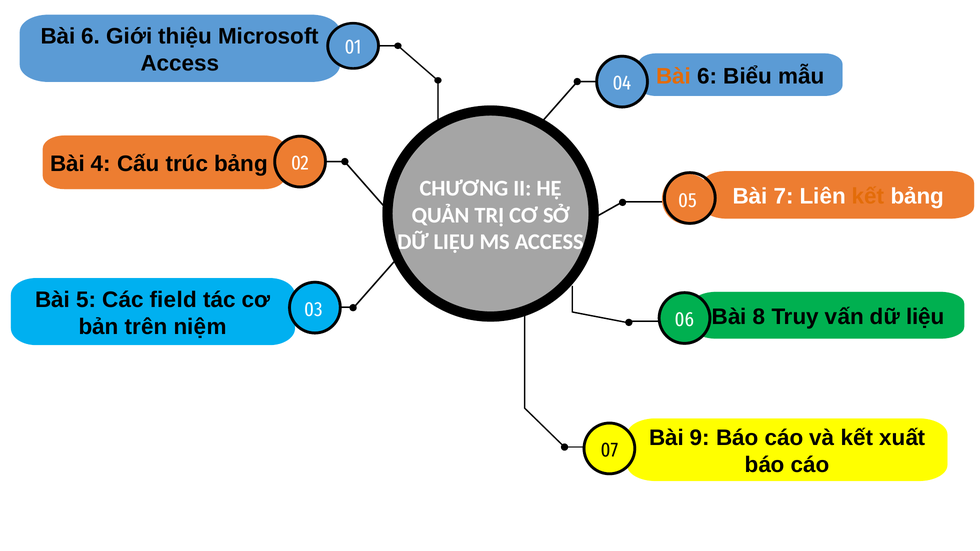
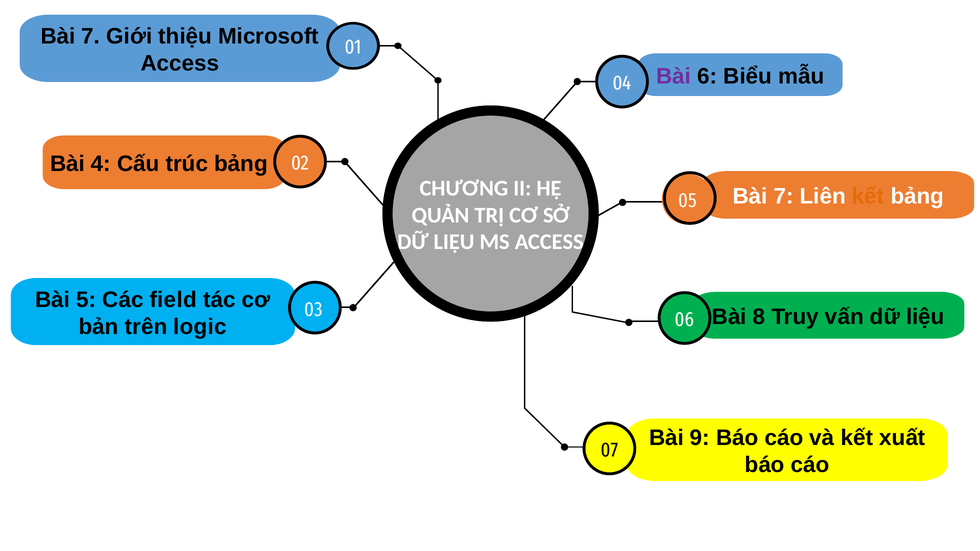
6: 6 -> 7 (91, 36)
Bài colour: orange -> purple (674, 76)
niệm: niệm -> logic (200, 327)
